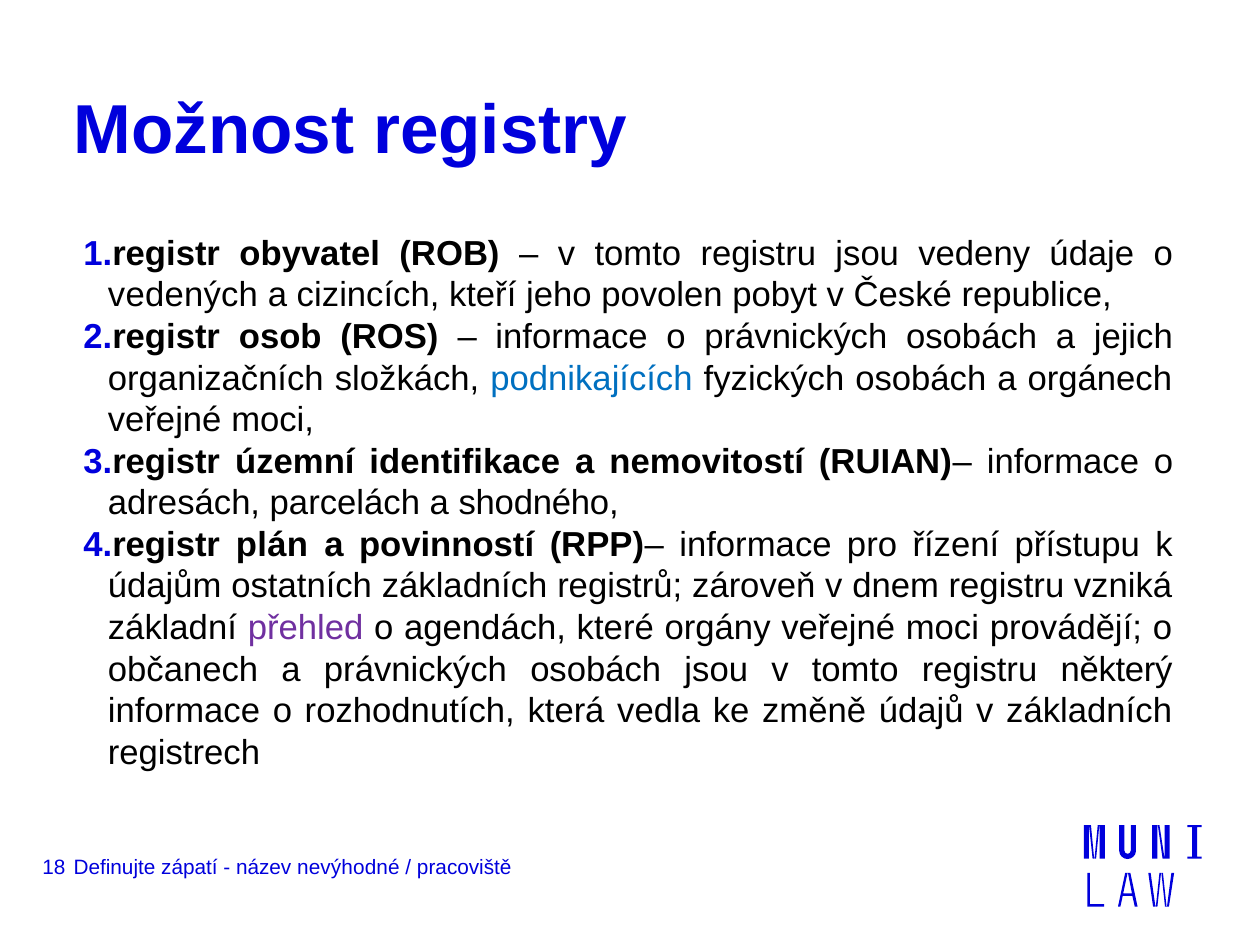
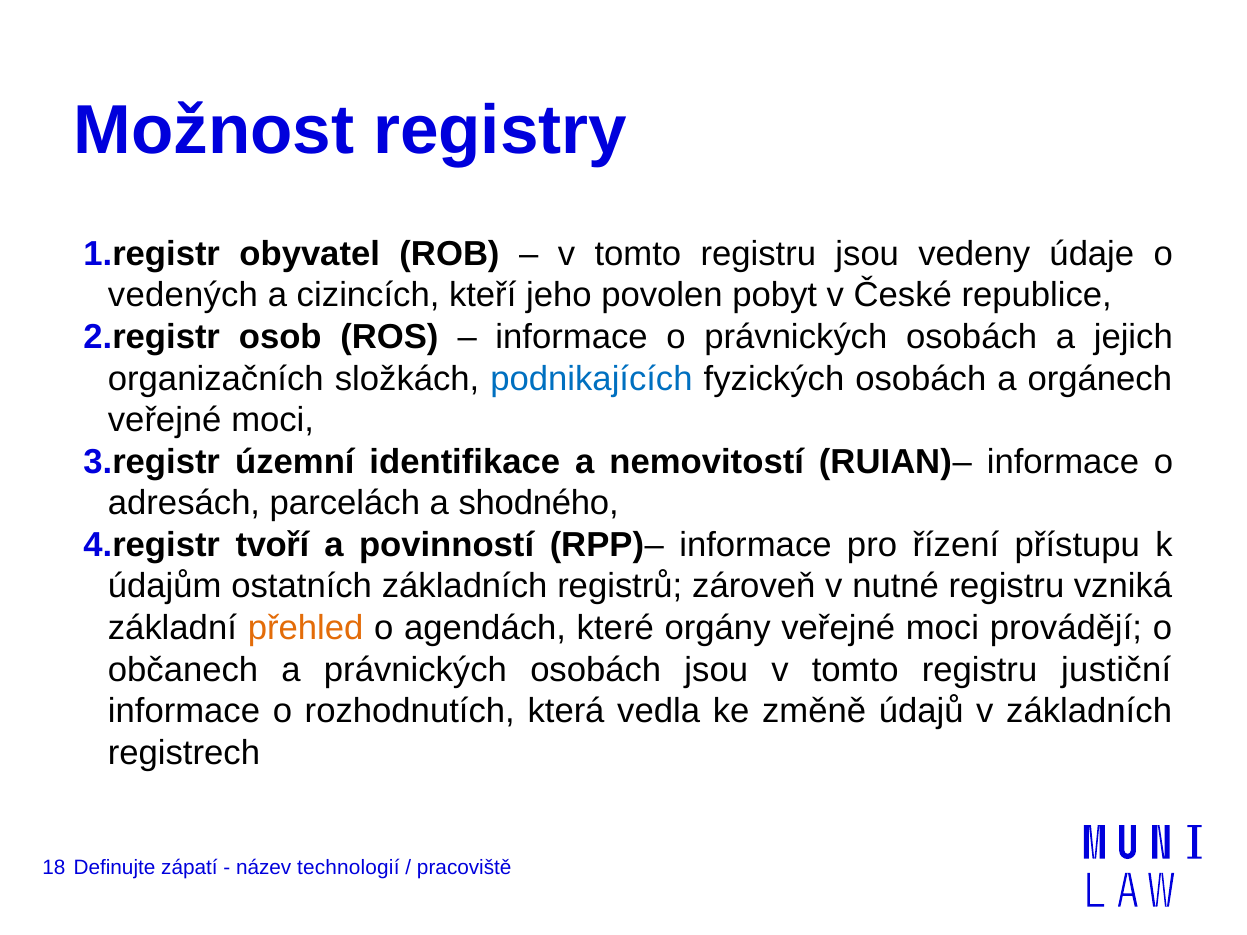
plán: plán -> tvoří (272, 545)
dnem: dnem -> nutné (896, 587)
přehled colour: purple -> orange (306, 628)
některý: některý -> justiční (1116, 670)
nevýhodné: nevýhodné -> technologií (348, 868)
